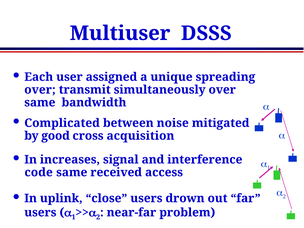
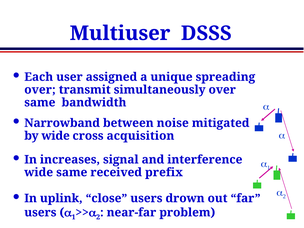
Complicated: Complicated -> Narrowband (62, 123)
by good: good -> wide (56, 136)
code: code -> wide (39, 172)
access: access -> prefix (164, 172)
